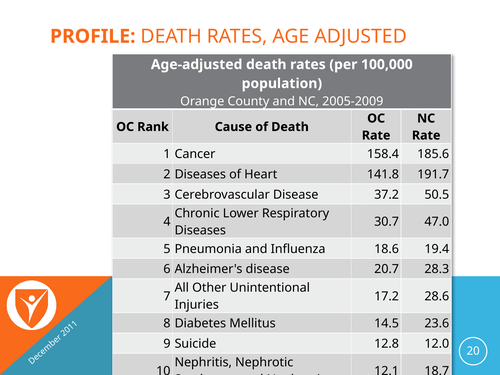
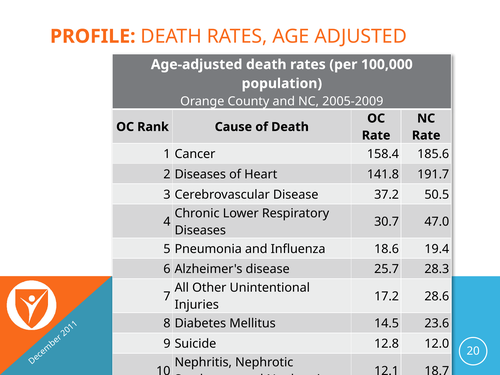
20.7: 20.7 -> 25.7 (387, 269)
